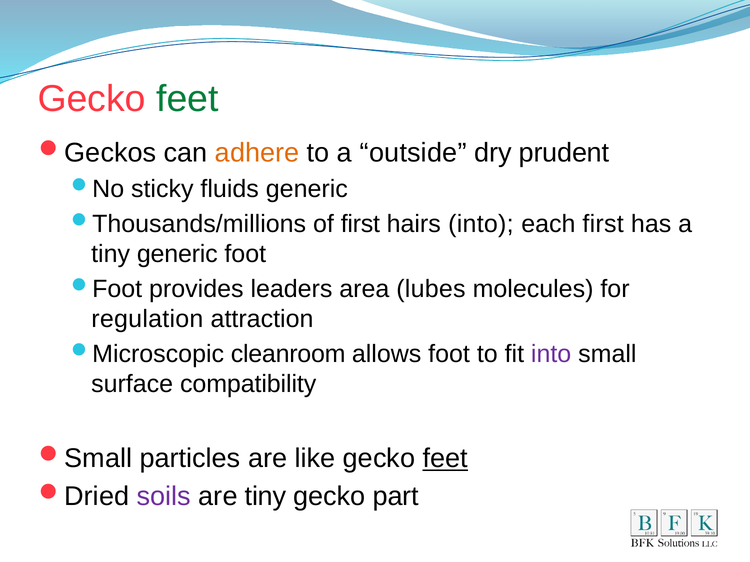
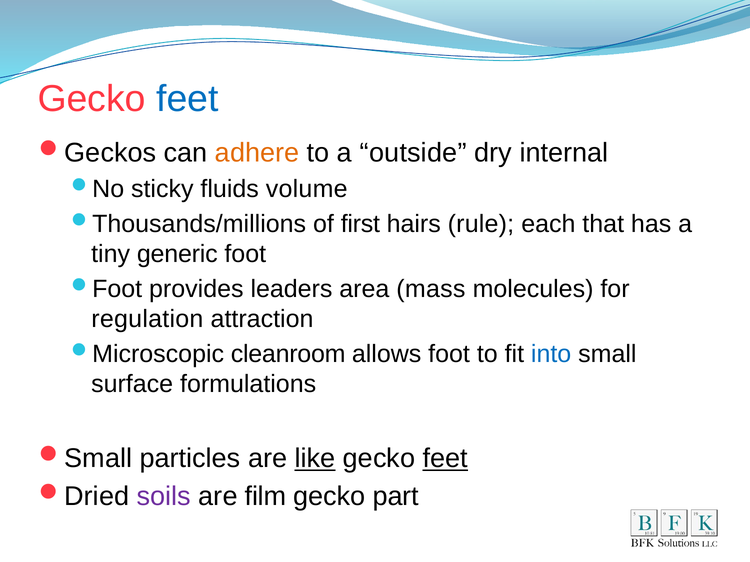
feet colour: green -> blue (187, 99)
prudent: prudent -> internal (564, 153)
fluids generic: generic -> volume (307, 189)
hairs into: into -> rule (481, 224)
each first: first -> that (603, 224)
lubes: lubes -> mass (431, 289)
into colour: purple -> blue (551, 354)
compatibility: compatibility -> formulations (248, 384)
like underline: none -> present (315, 459)
are tiny: tiny -> film (266, 497)
